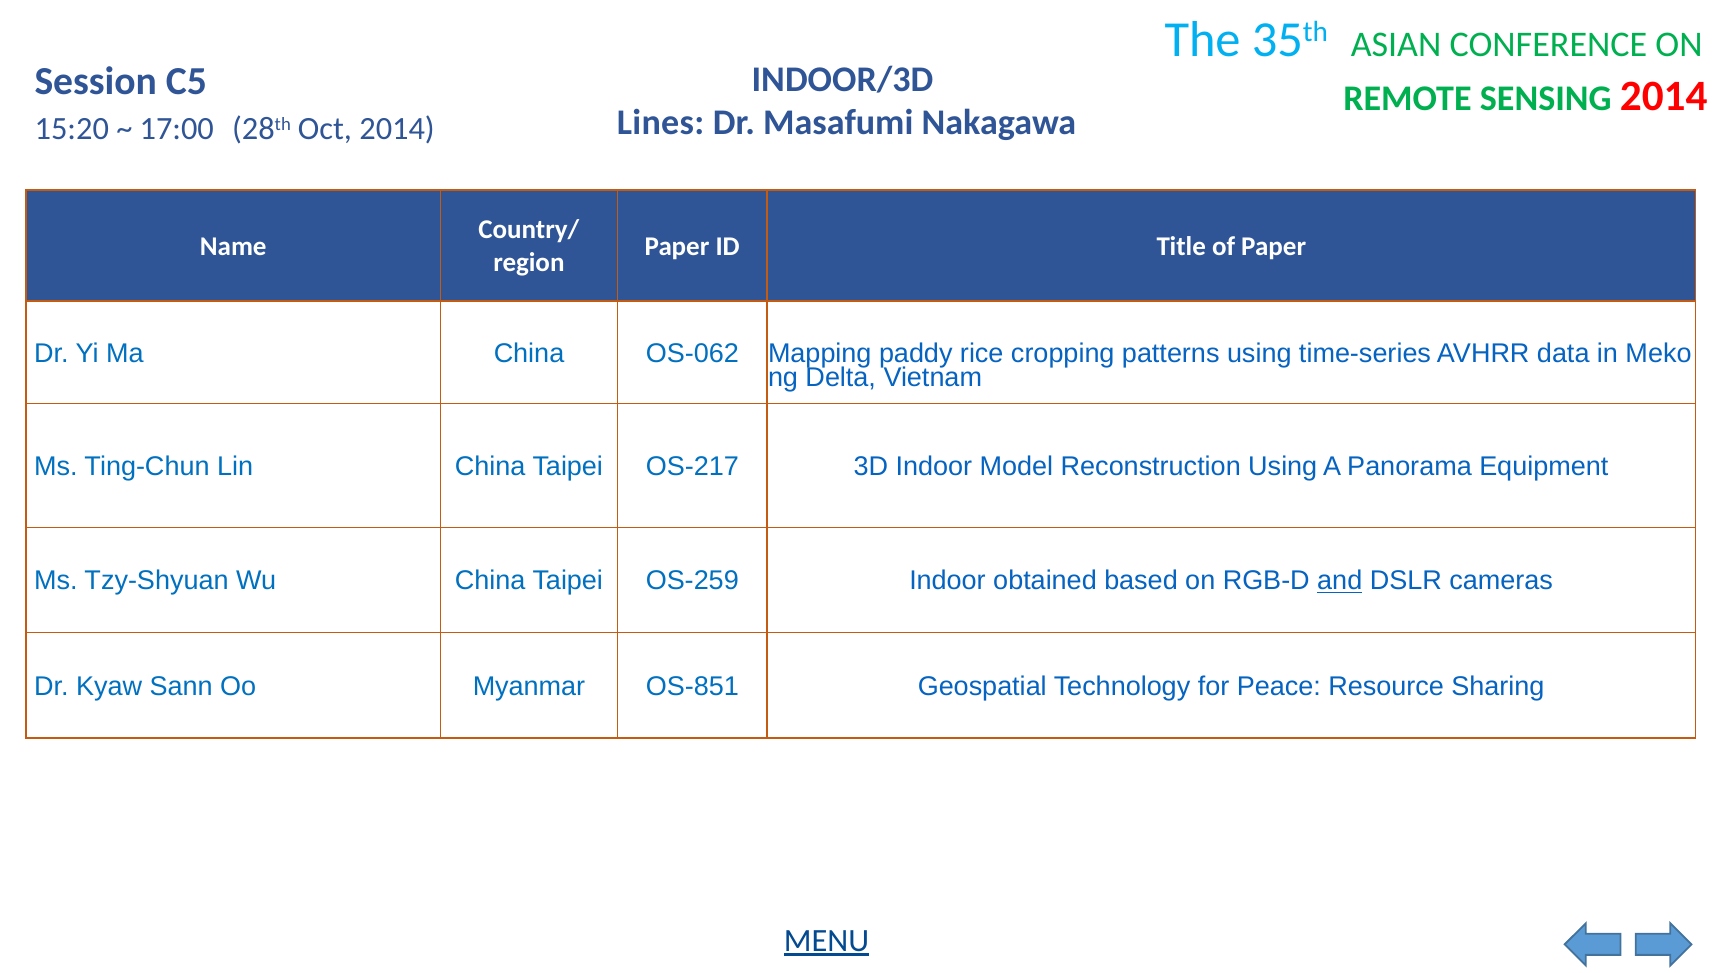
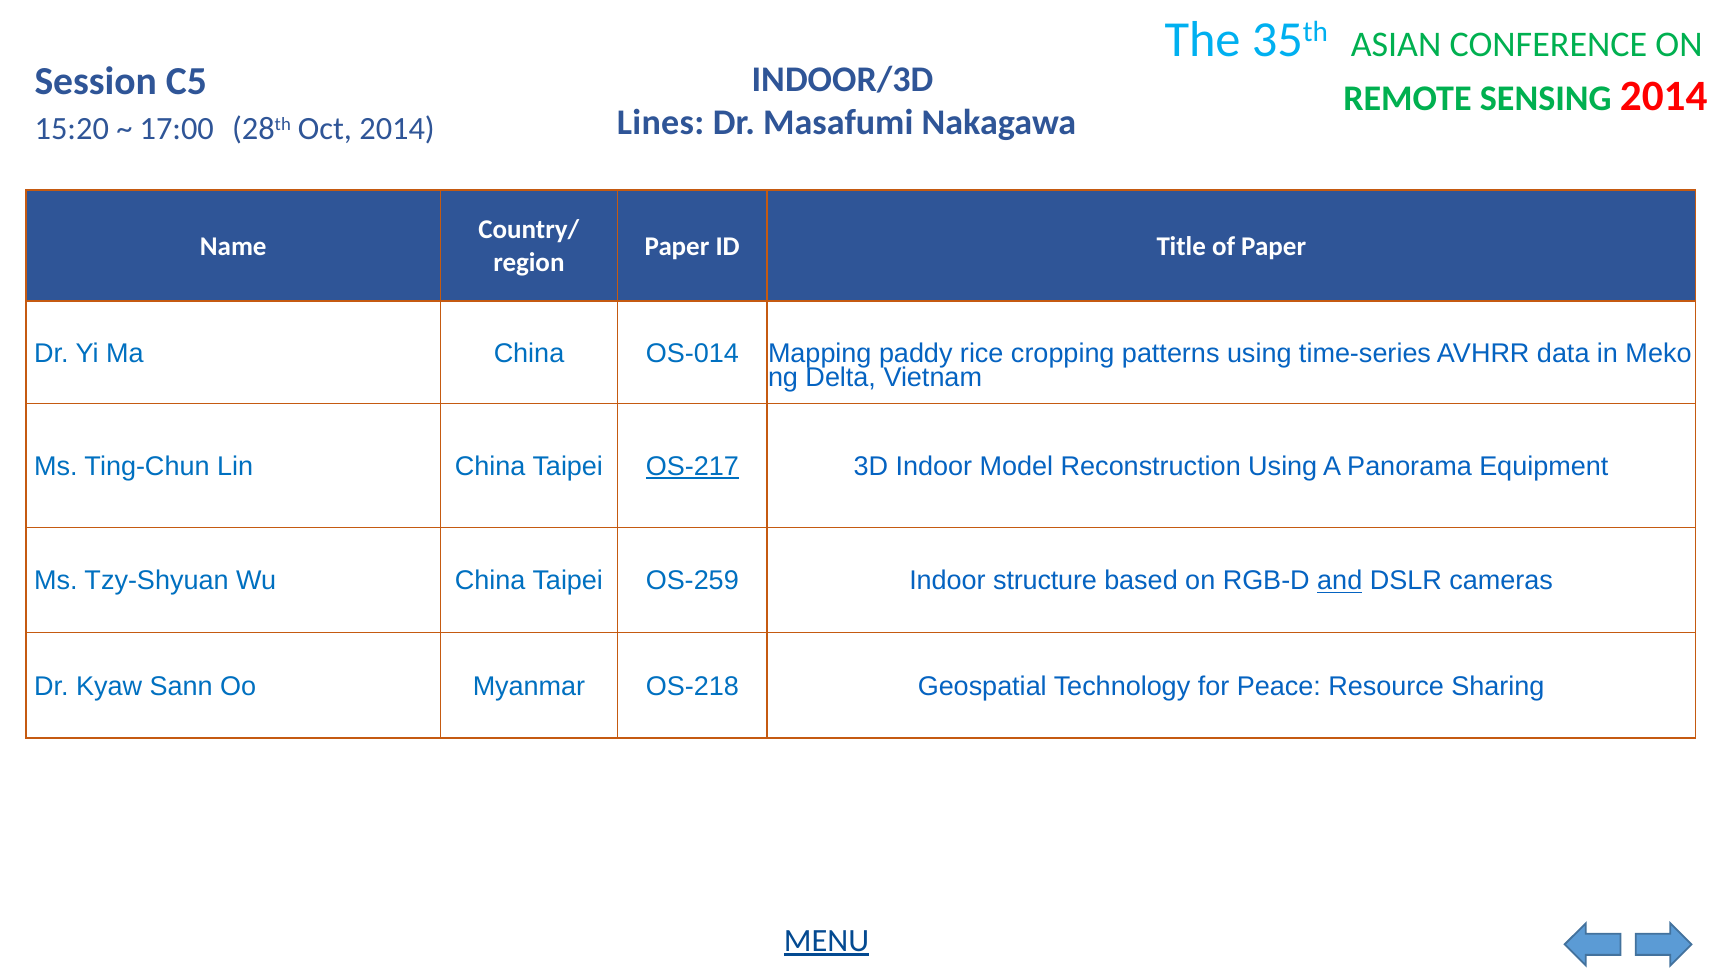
OS-062: OS-062 -> OS-014 (692, 353)
OS-217 underline: none -> present (692, 466)
obtained: obtained -> structure (1045, 581)
OS-851: OS-851 -> OS-218 (692, 686)
